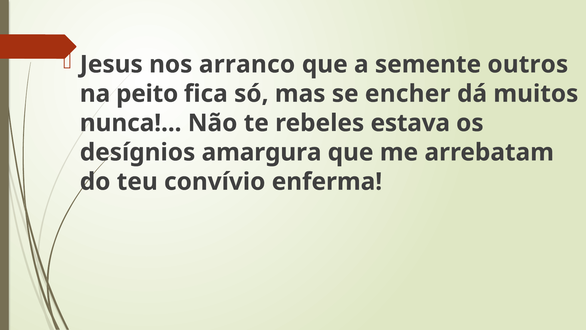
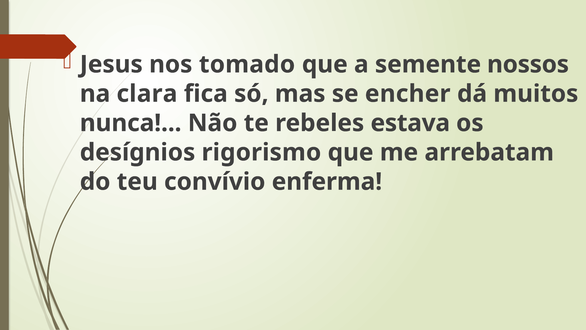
arranco: arranco -> tomado (247, 64)
outros: outros -> nossos (528, 64)
peito: peito -> clara (147, 94)
amargura: amargura -> rigorismo (261, 152)
